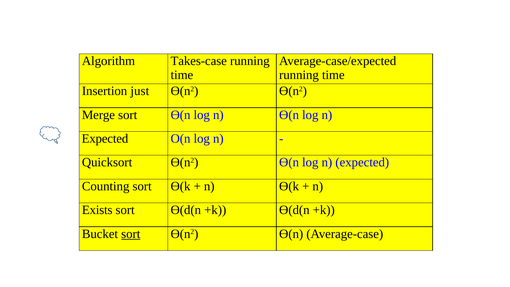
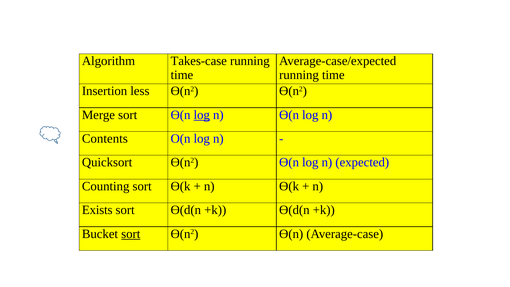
just: just -> less (140, 91)
log underline: none -> present (202, 115)
Expected: Expected -> Contents (105, 139)
